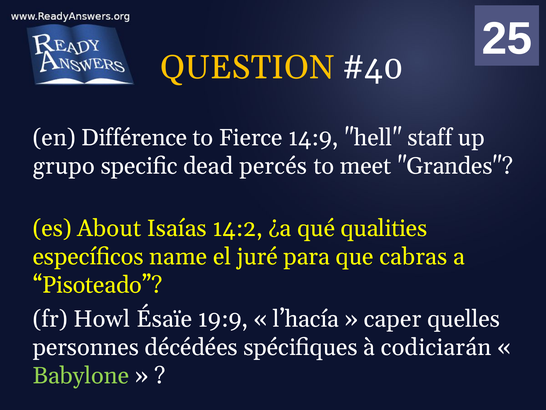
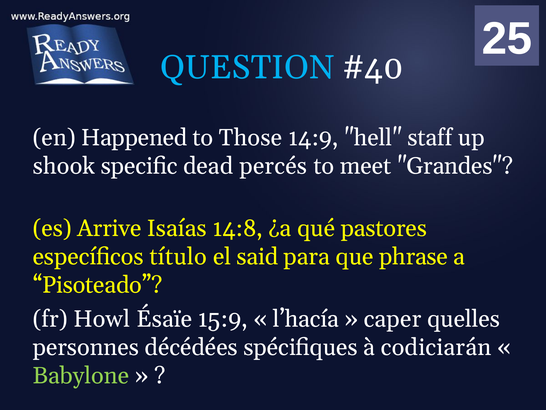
QUESTION colour: yellow -> light blue (247, 67)
Différence: Différence -> Happened (134, 138)
Fierce: Fierce -> Those (251, 138)
grupo: grupo -> shook (64, 166)
About: About -> Arrive (109, 228)
14:2: 14:2 -> 14:8 (238, 228)
qualities: qualities -> pastores (384, 228)
name: name -> título (178, 256)
juré: juré -> said (257, 256)
cabras: cabras -> phrase (413, 256)
19:9: 19:9 -> 15:9 (223, 319)
